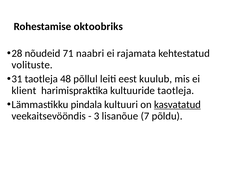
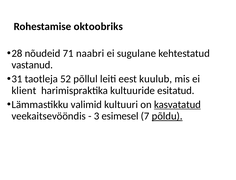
rajamata: rajamata -> sugulane (136, 53)
volituste: volituste -> vastanud (32, 65)
48: 48 -> 52 (66, 79)
kultuuride taotleja: taotleja -> esitatud (176, 90)
pindala: pindala -> valimid (86, 104)
lisanõue: lisanõue -> esimesel (120, 116)
põldu underline: none -> present (167, 116)
